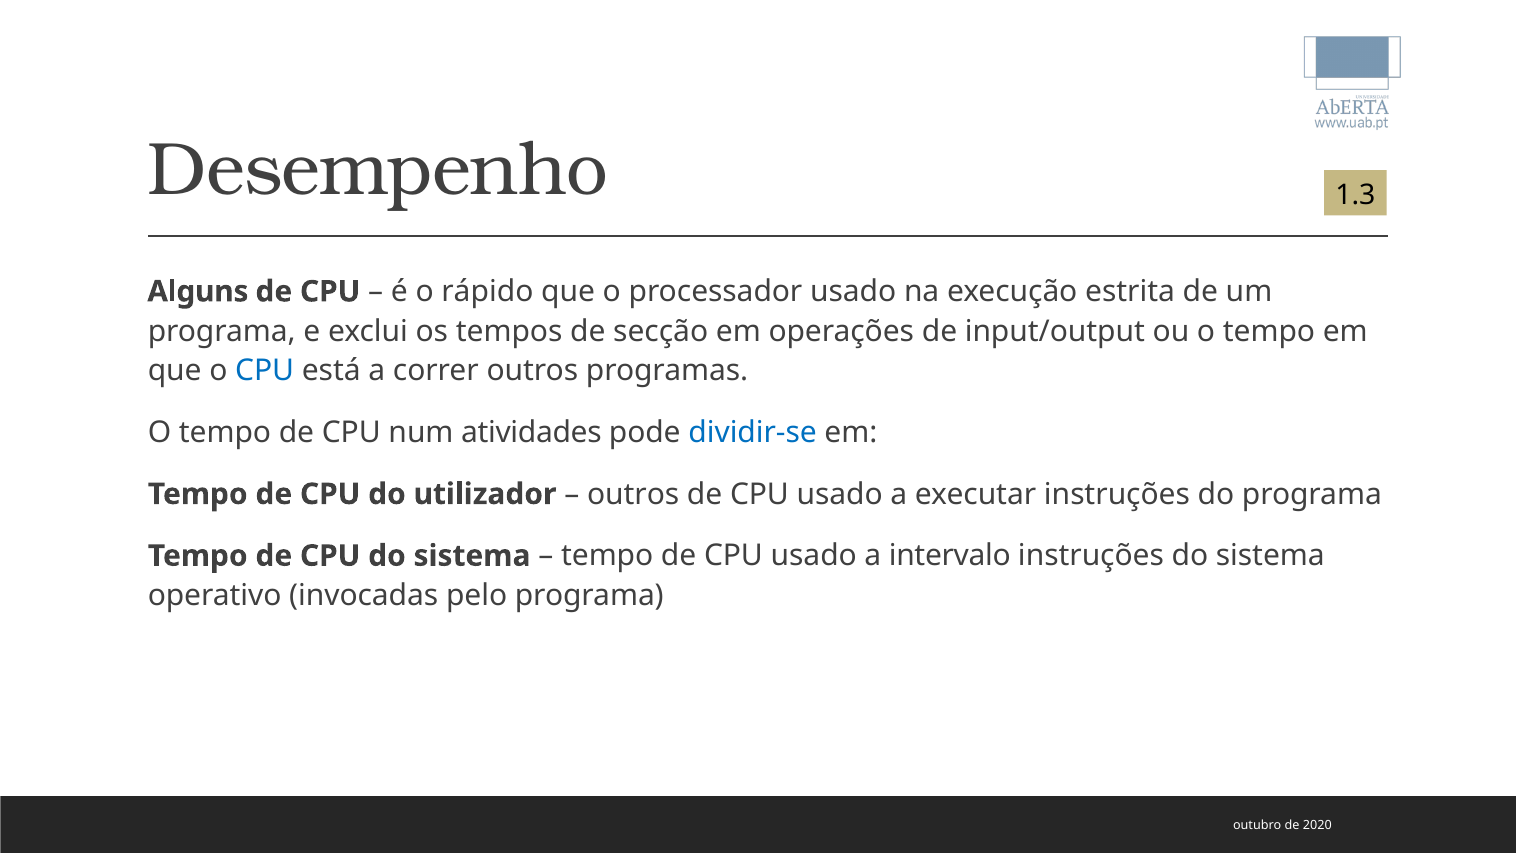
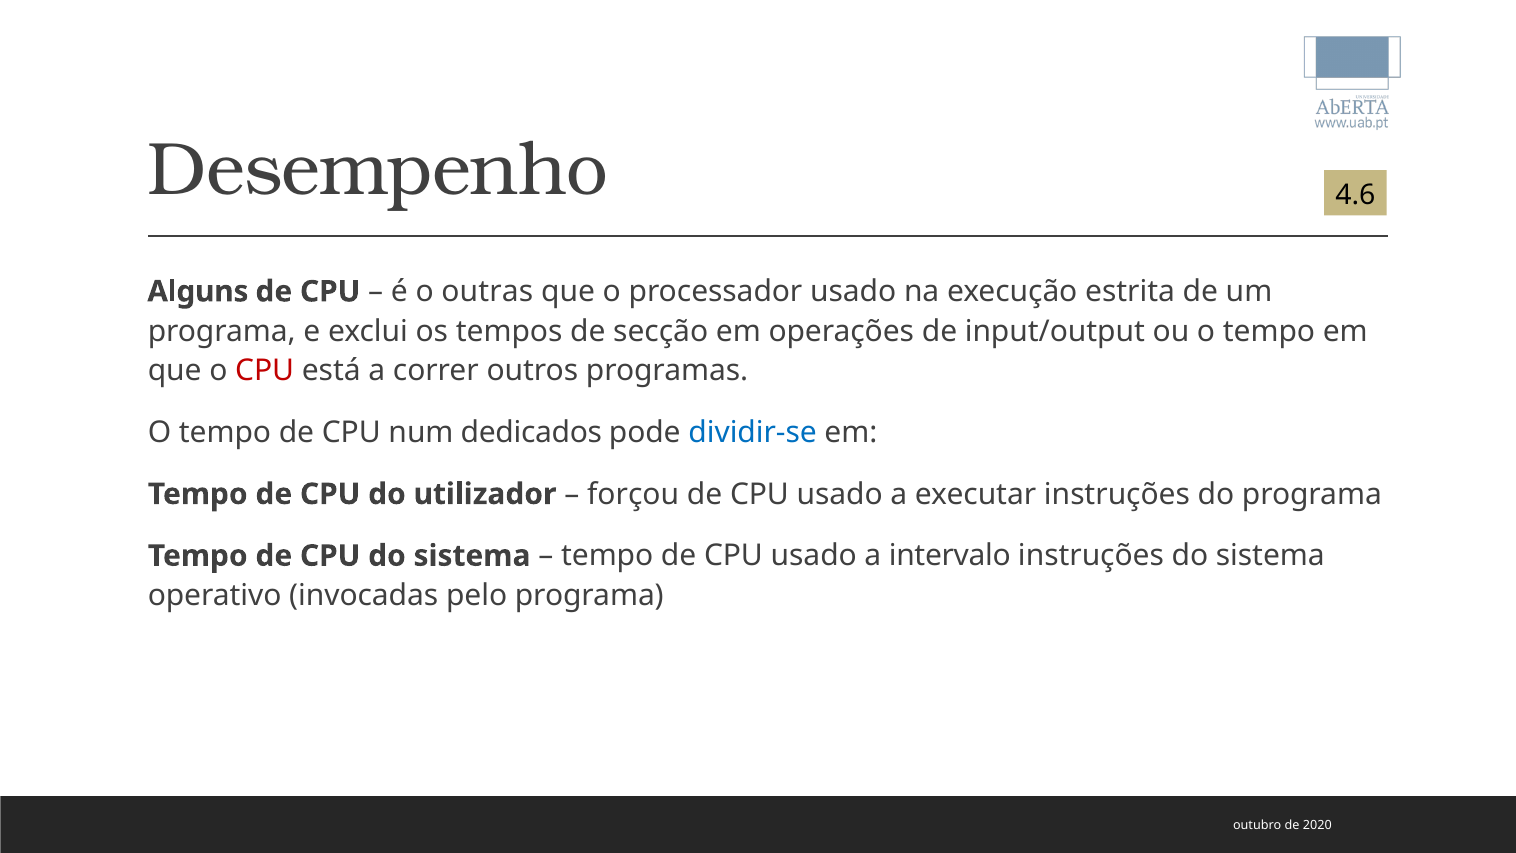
1.3: 1.3 -> 4.6 (1355, 195)
rápido: rápido -> outras (487, 291)
CPU colour: blue -> red (265, 371)
atividades: atividades -> dedicados (531, 432)
outros: outros -> forçou (633, 494)
